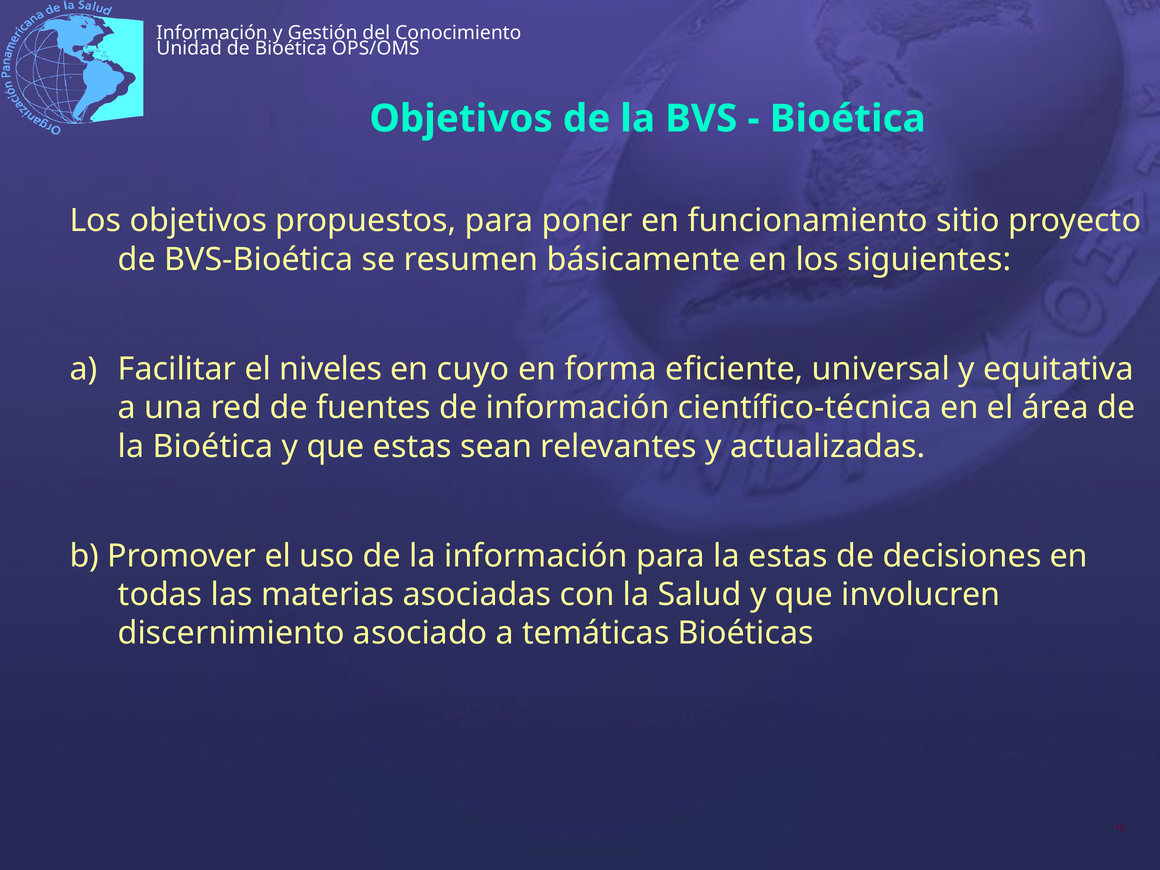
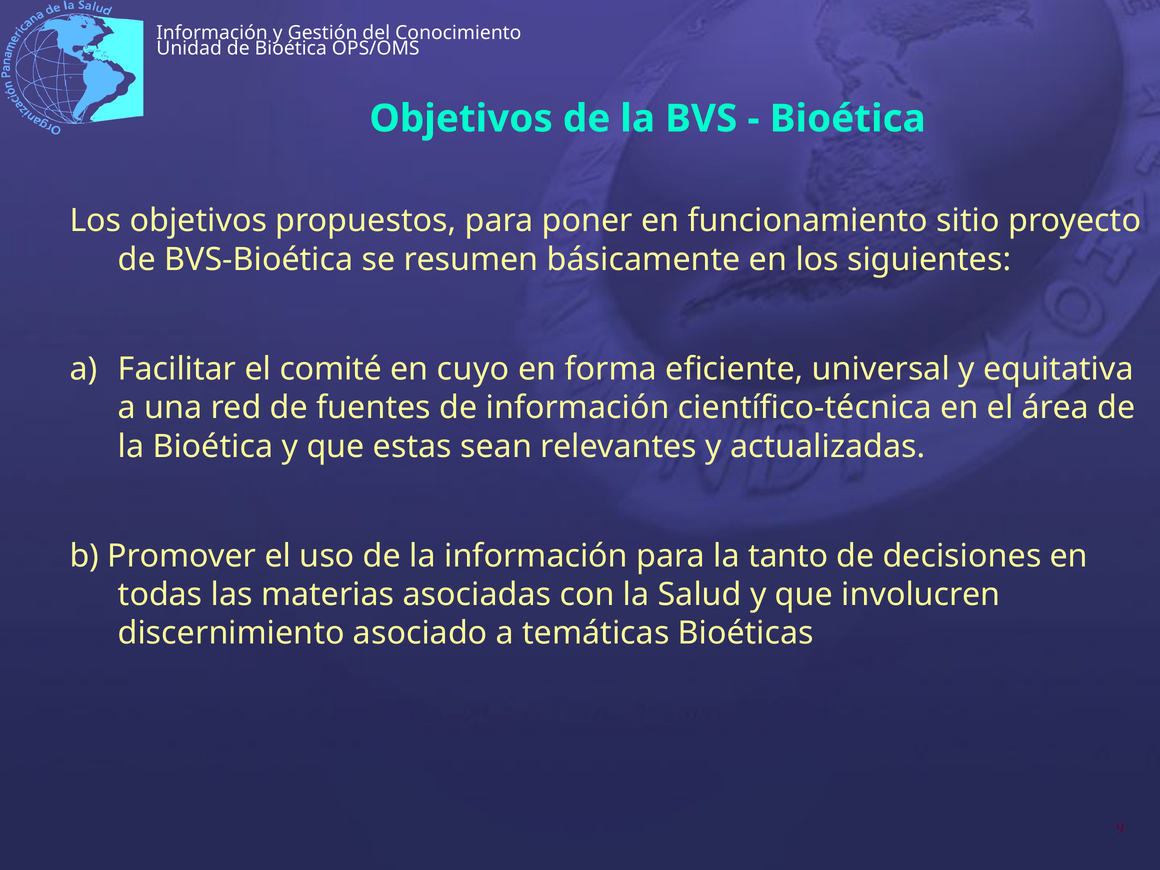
niveles: niveles -> comité (331, 369)
la estas: estas -> tanto (788, 556)
